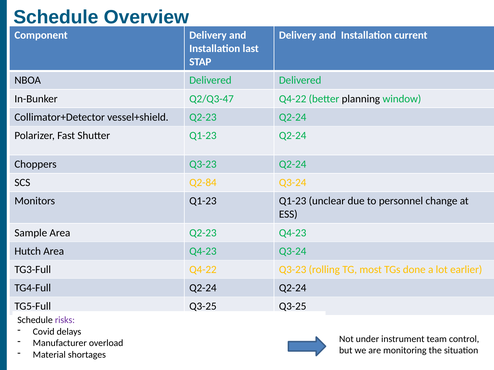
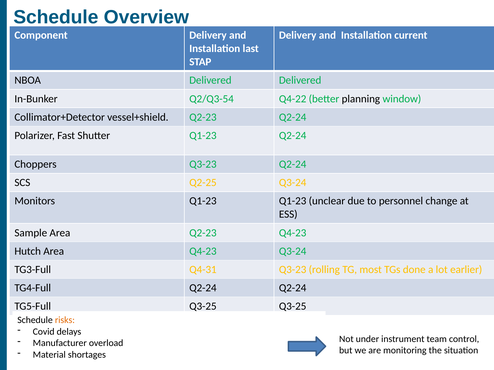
Q2/Q3-47: Q2/Q3-47 -> Q2/Q3-54 (212, 99)
Q2-84: Q2-84 -> Q2-25 (203, 183)
TG3-Full Q4-22: Q4-22 -> Q4-31 (203, 270)
risks colour: purple -> orange (65, 320)
